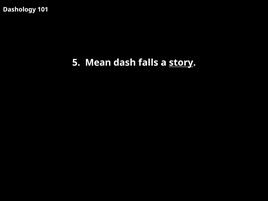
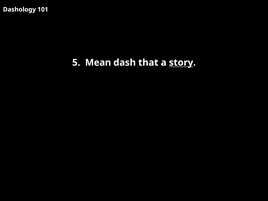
falls: falls -> that (148, 63)
